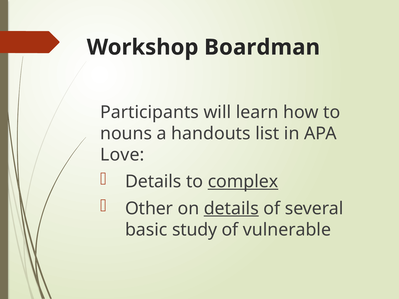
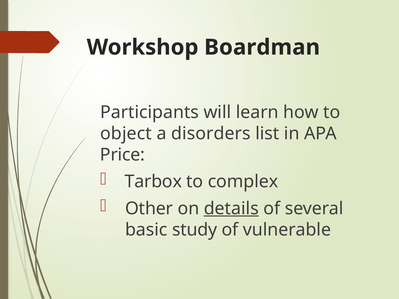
nouns: nouns -> object (126, 134)
handouts: handouts -> disorders (211, 134)
Love: Love -> Price (122, 155)
Details: Details -> Tarbox (153, 182)
complex underline: present -> none (243, 182)
